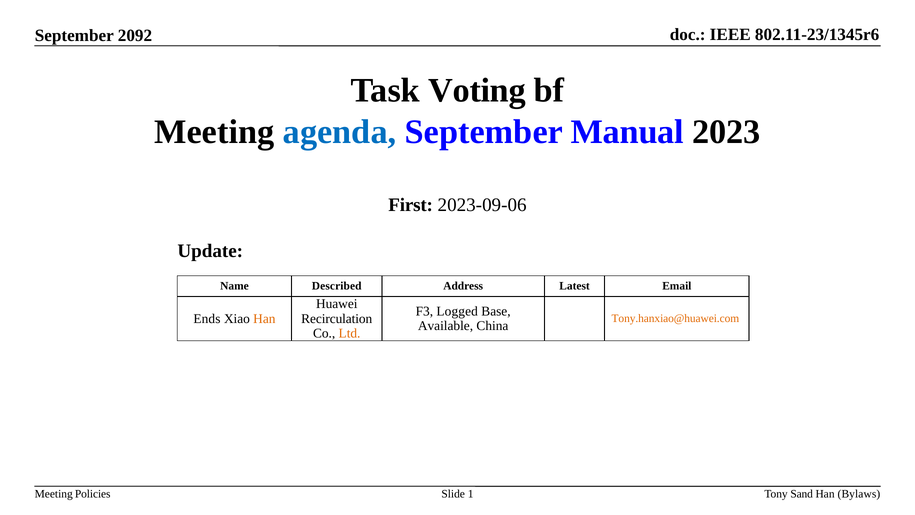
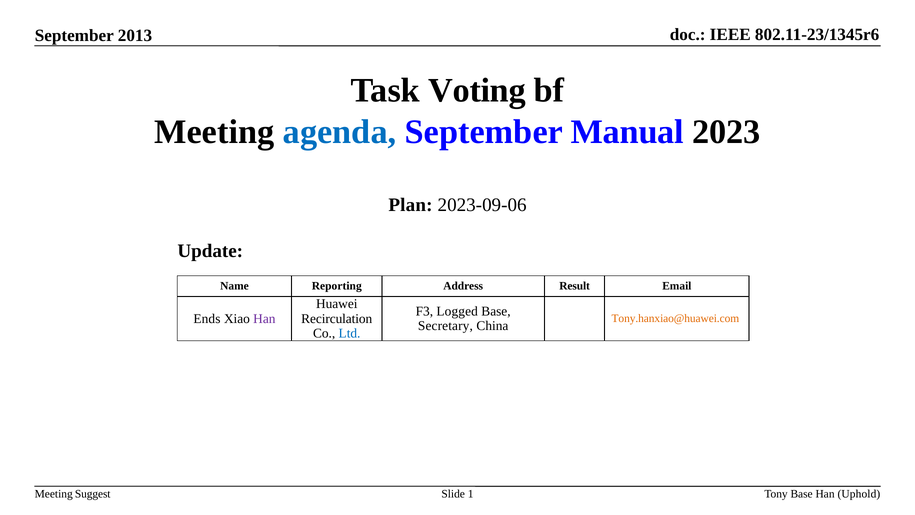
2092: 2092 -> 2013 (135, 36)
First: First -> Plan (410, 205)
Described: Described -> Reporting (337, 286)
Latest: Latest -> Result (575, 286)
Han colour: orange -> purple (264, 318)
Available: Available -> Secretary (445, 326)
Ltd colour: orange -> blue (350, 333)
Policies: Policies -> Suggest (93, 494)
Tony Sand: Sand -> Base (802, 494)
Bylaws: Bylaws -> Uphold (859, 494)
